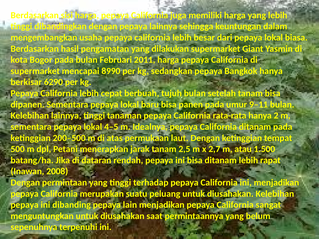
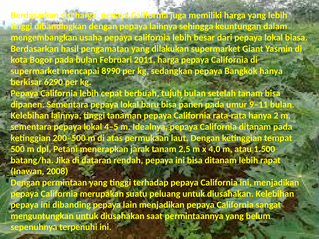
2,7: 2,7 -> 4,0 (214, 149)
